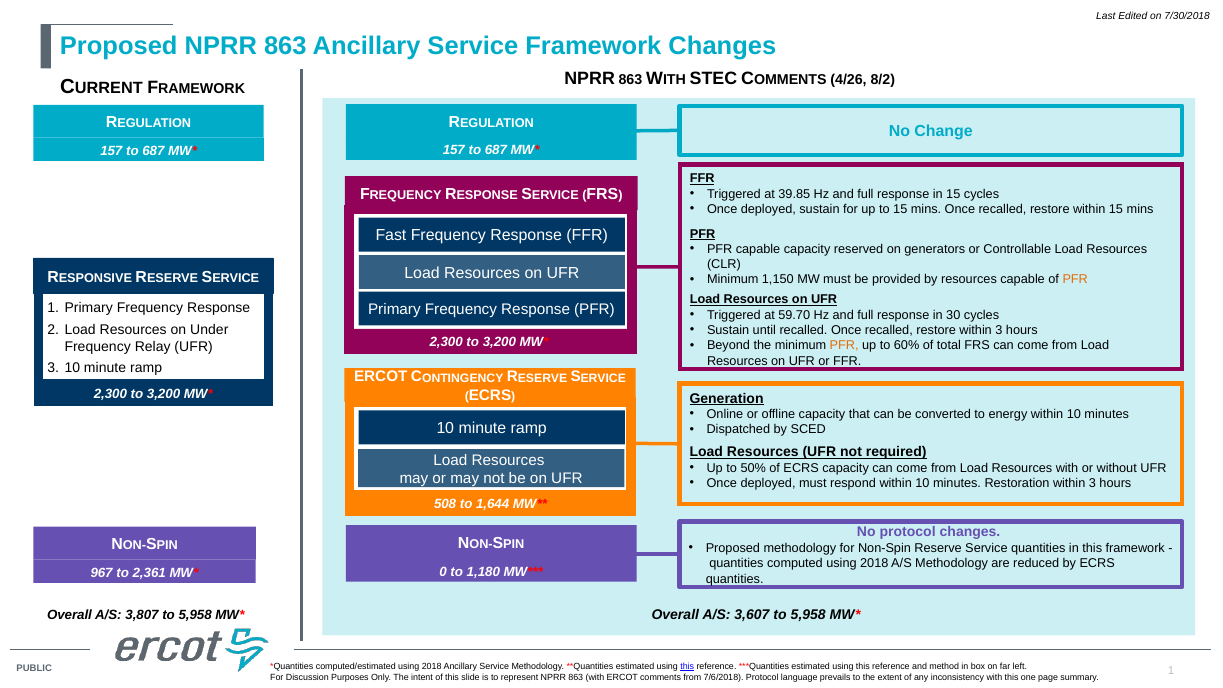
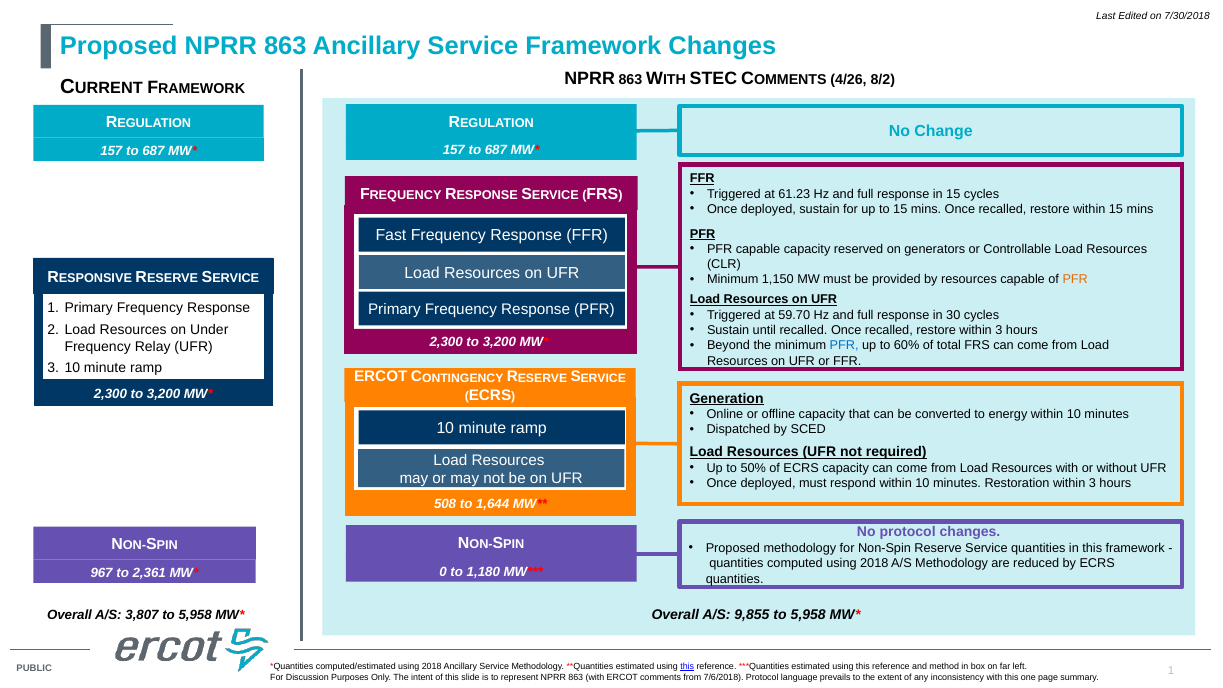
39.85: 39.85 -> 61.23 (794, 194)
PFR colour: orange -> blue (844, 346)
3,607: 3,607 -> 9,855 (752, 615)
